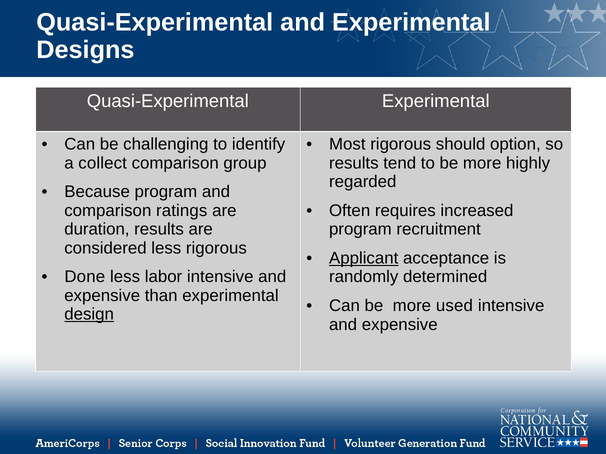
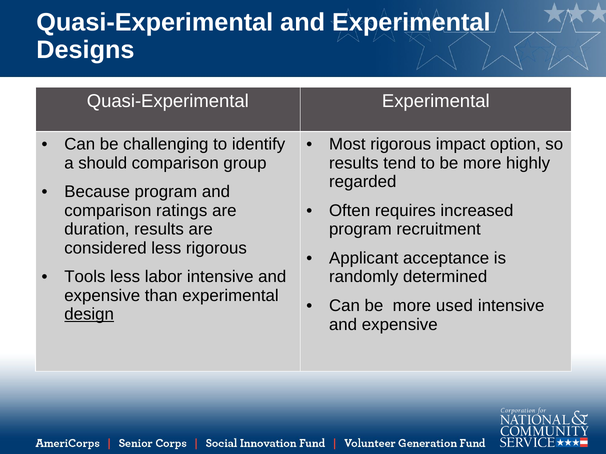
should: should -> impact (461, 144)
collect: collect -> should (103, 163)
Applicant underline: present -> none (364, 258)
Done: Done -> Tools (85, 277)
